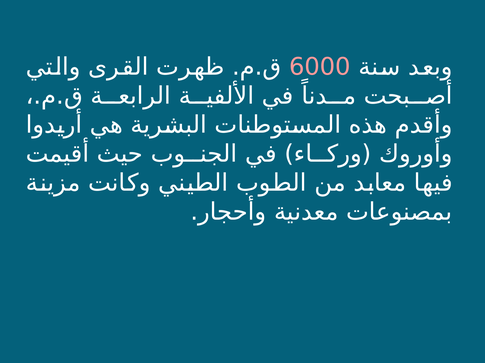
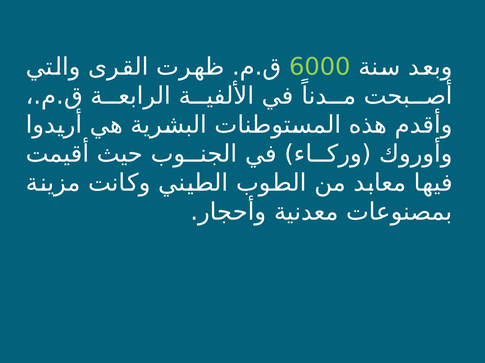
6000 colour: pink -> light green (320, 67)
